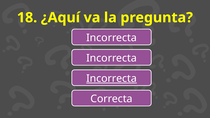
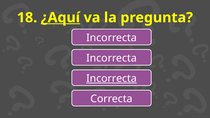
¿Aquí underline: none -> present (60, 18)
